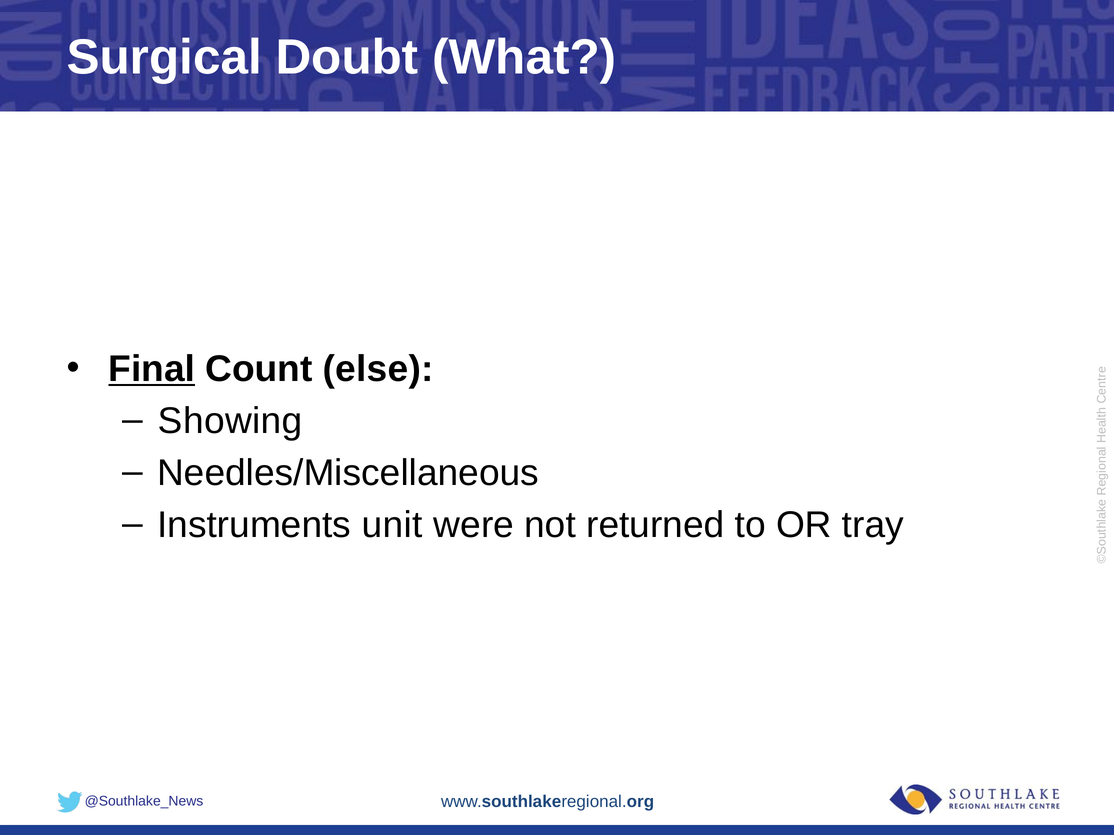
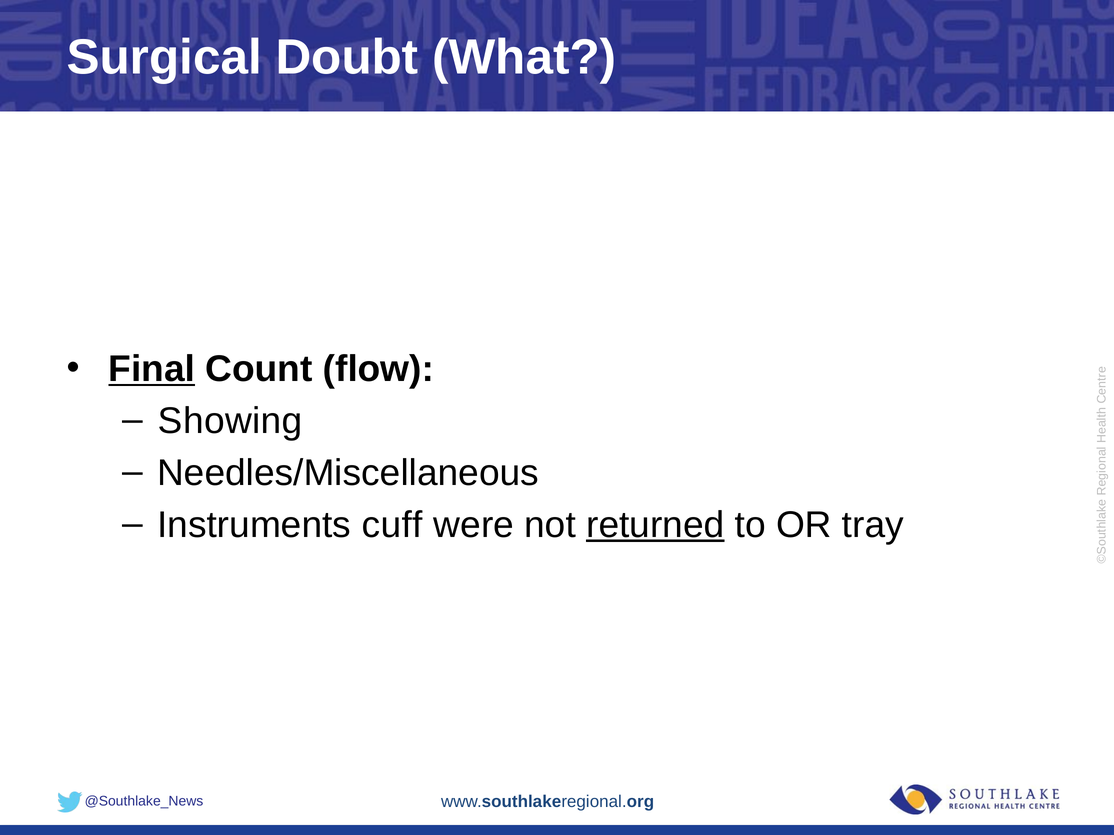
else: else -> flow (378, 369)
unit: unit -> cuff (392, 525)
returned underline: none -> present (655, 525)
